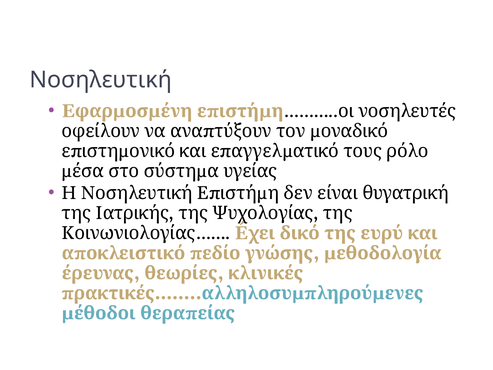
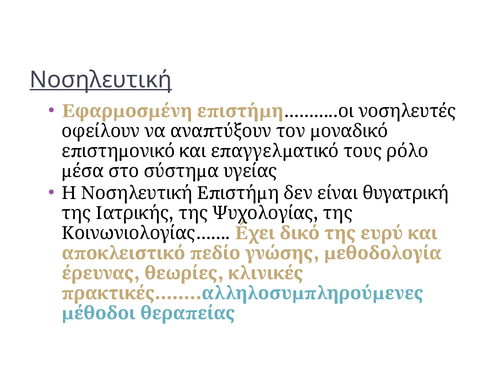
Νοσηλευτική underline: none -> present (101, 80)
